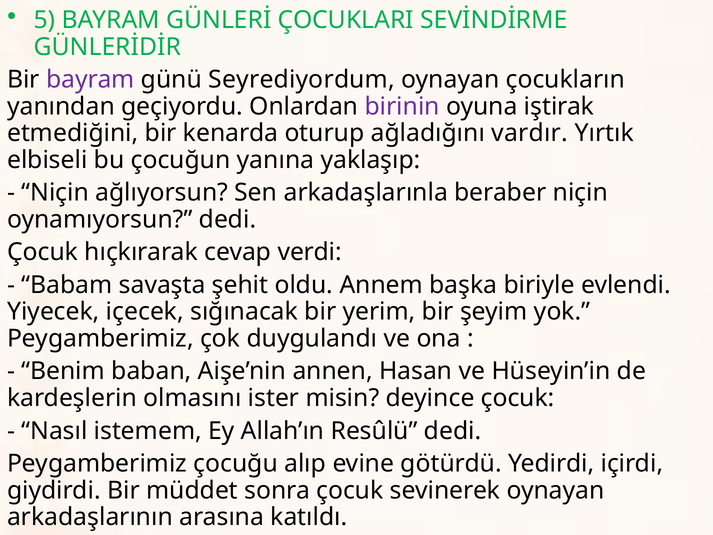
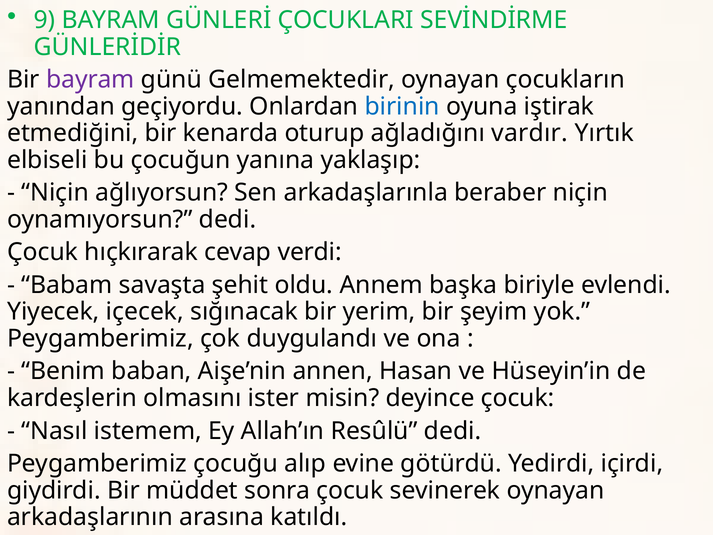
5: 5 -> 9 (45, 20)
Seyrediyordum: Seyrediyordum -> Gelmemektedir (302, 80)
birinin colour: purple -> blue (402, 106)
